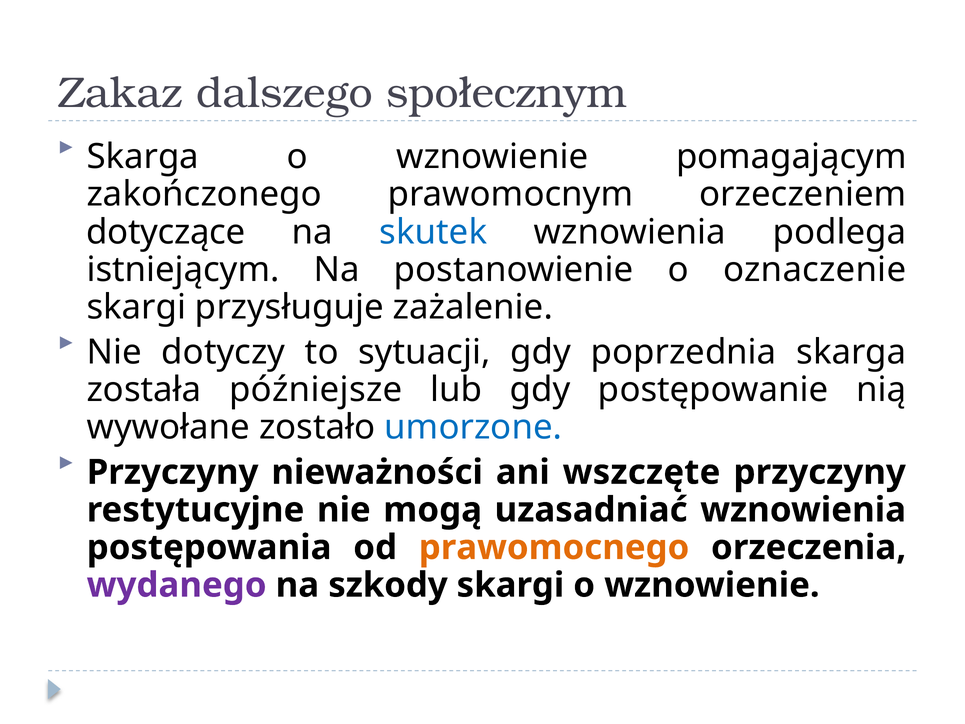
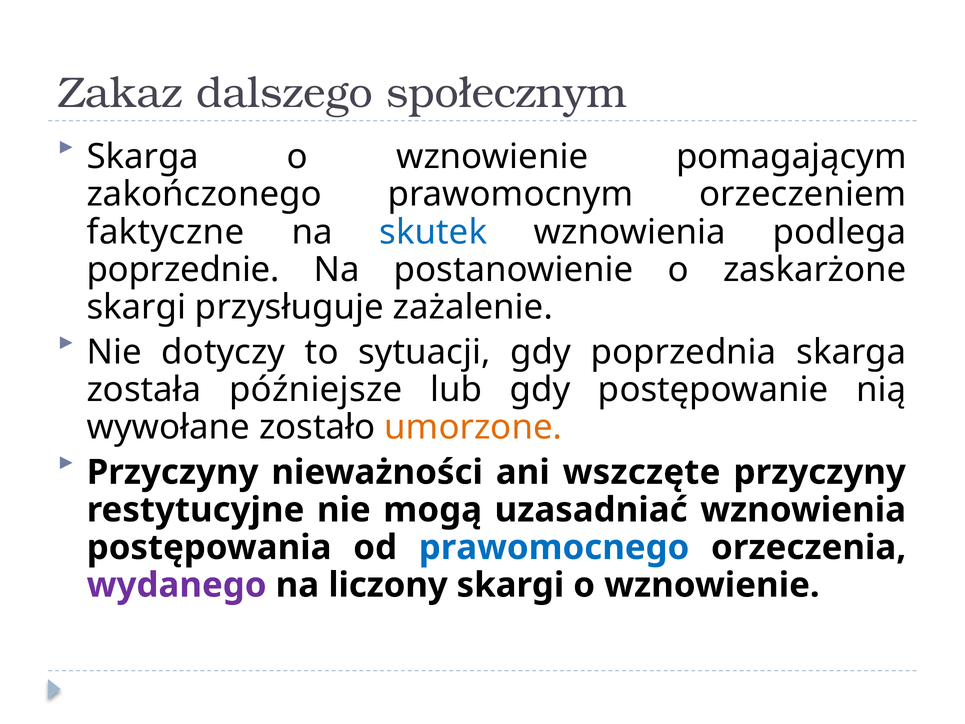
dotyczące: dotyczące -> faktyczne (166, 232)
istniejącym: istniejącym -> poprzednie (183, 270)
oznaczenie: oznaczenie -> zaskarżone (815, 270)
umorzone colour: blue -> orange (473, 427)
prawomocnego colour: orange -> blue (554, 547)
szkody: szkody -> liczony (388, 585)
